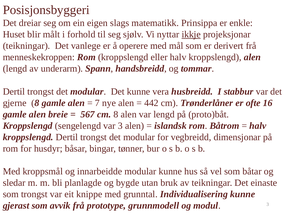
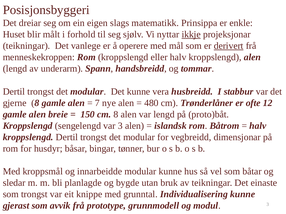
derivert underline: none -> present (229, 46)
442: 442 -> 480 (151, 103)
16: 16 -> 12 (268, 103)
567: 567 -> 150 (88, 115)
